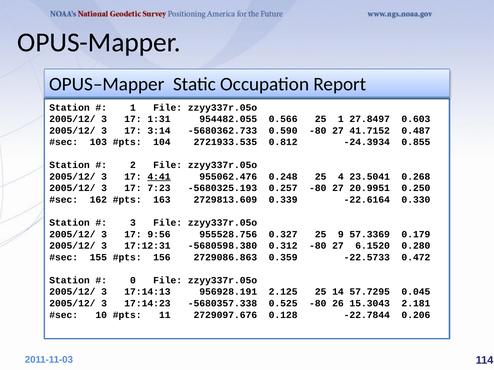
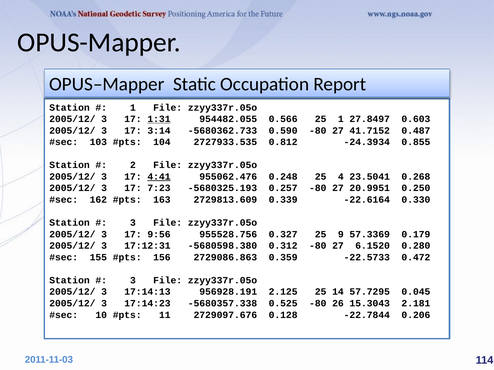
1:31 underline: none -> present (159, 119)
2721933.535: 2721933.535 -> 2727933.535 (225, 142)
0: 0 -> 3 (133, 281)
